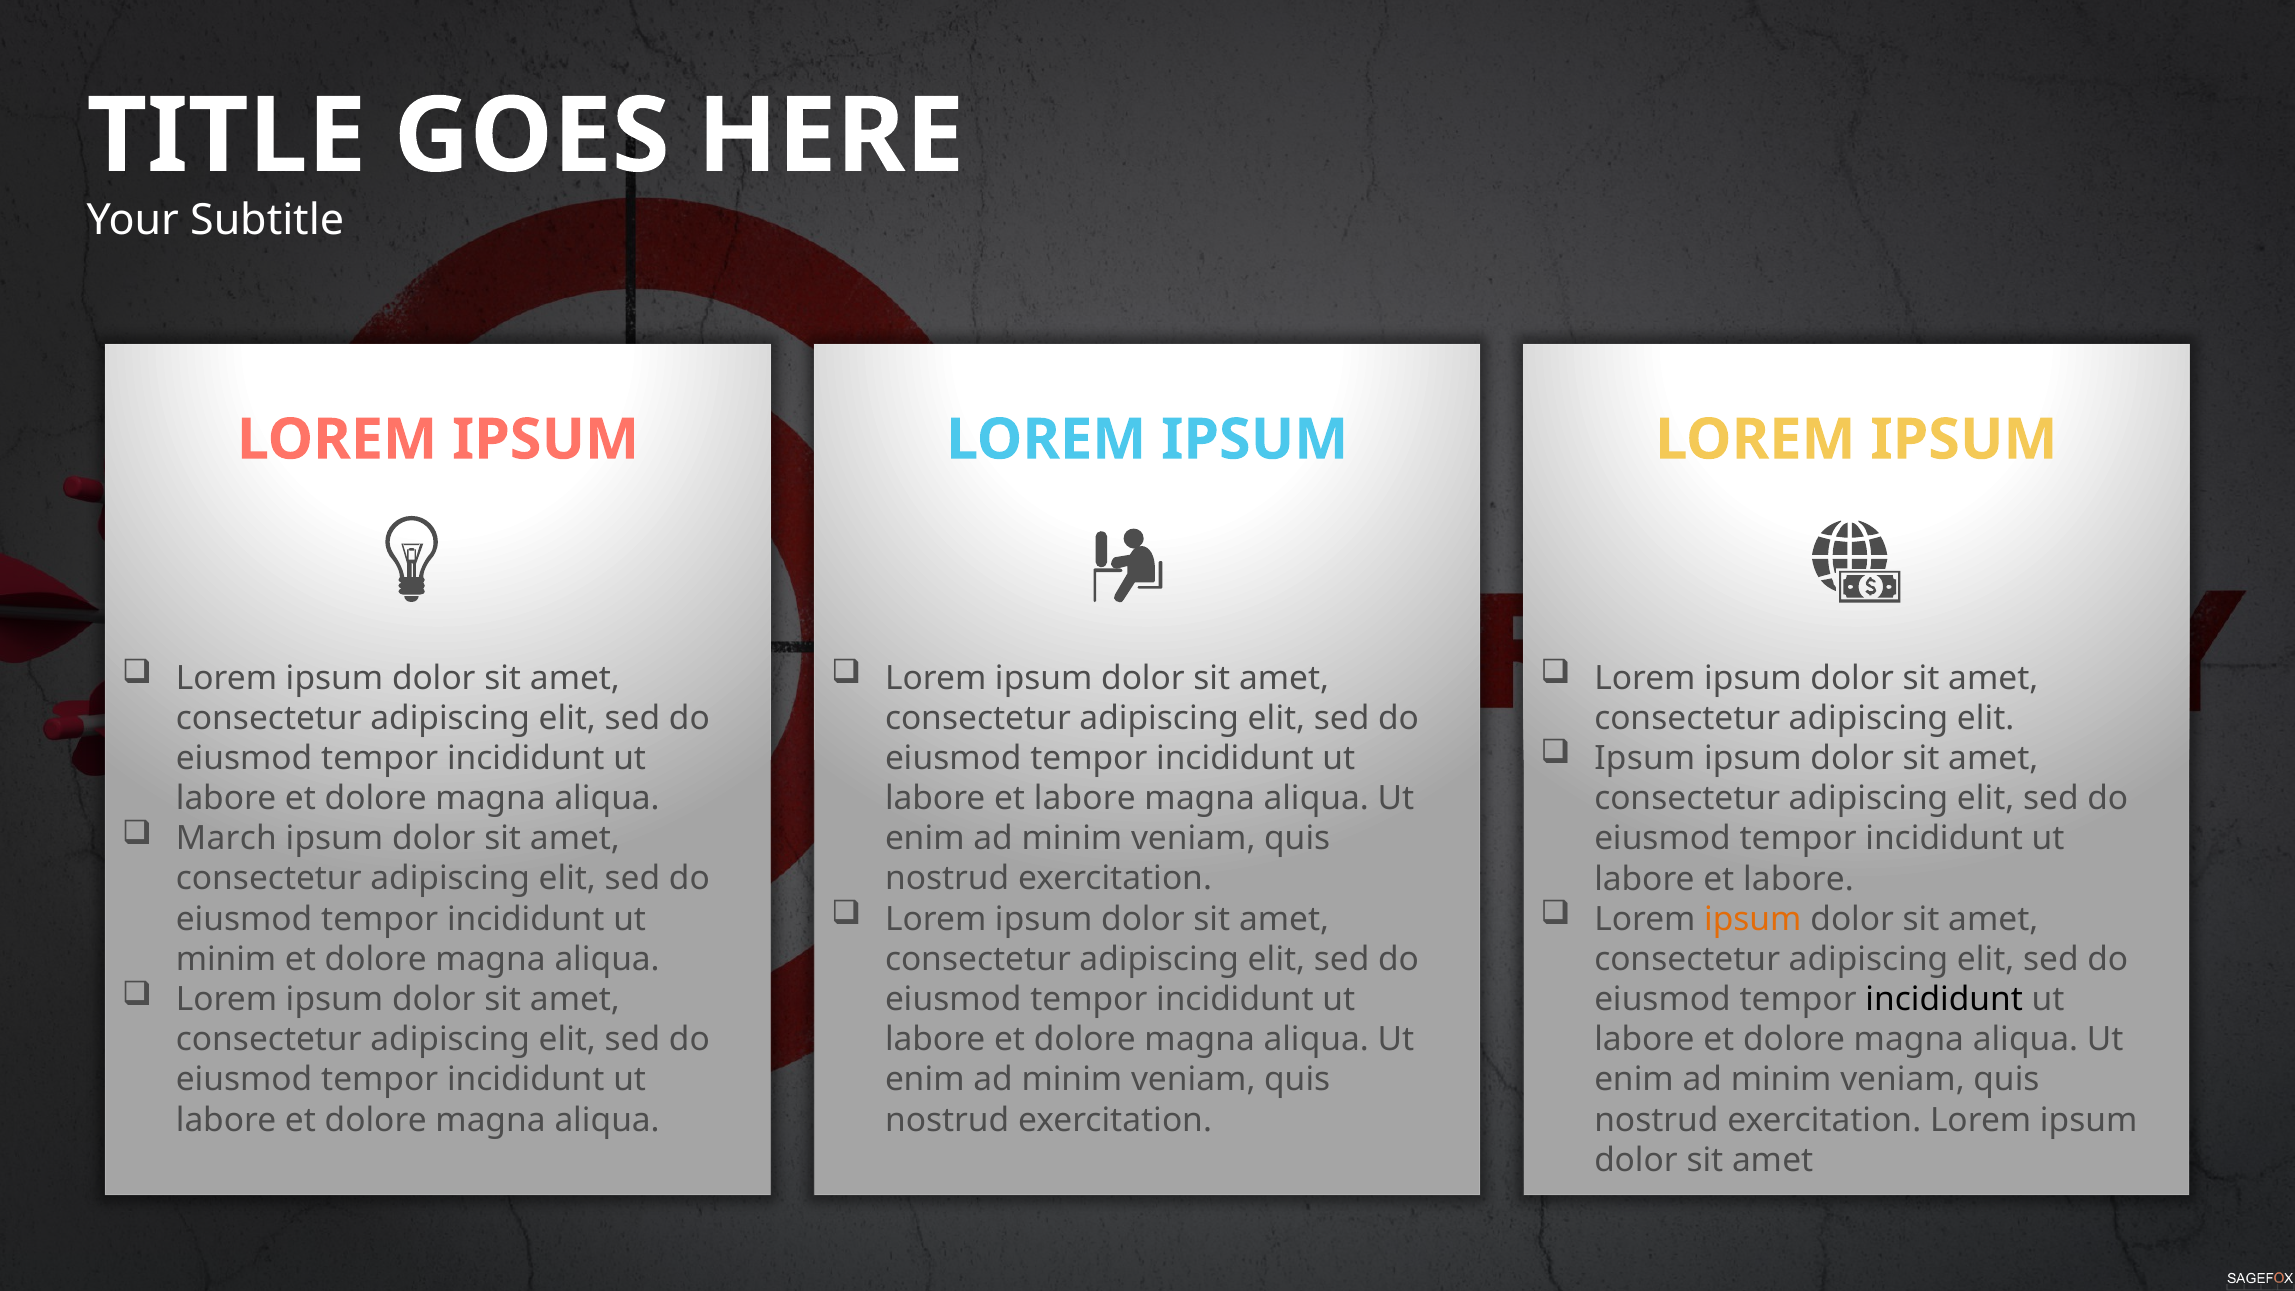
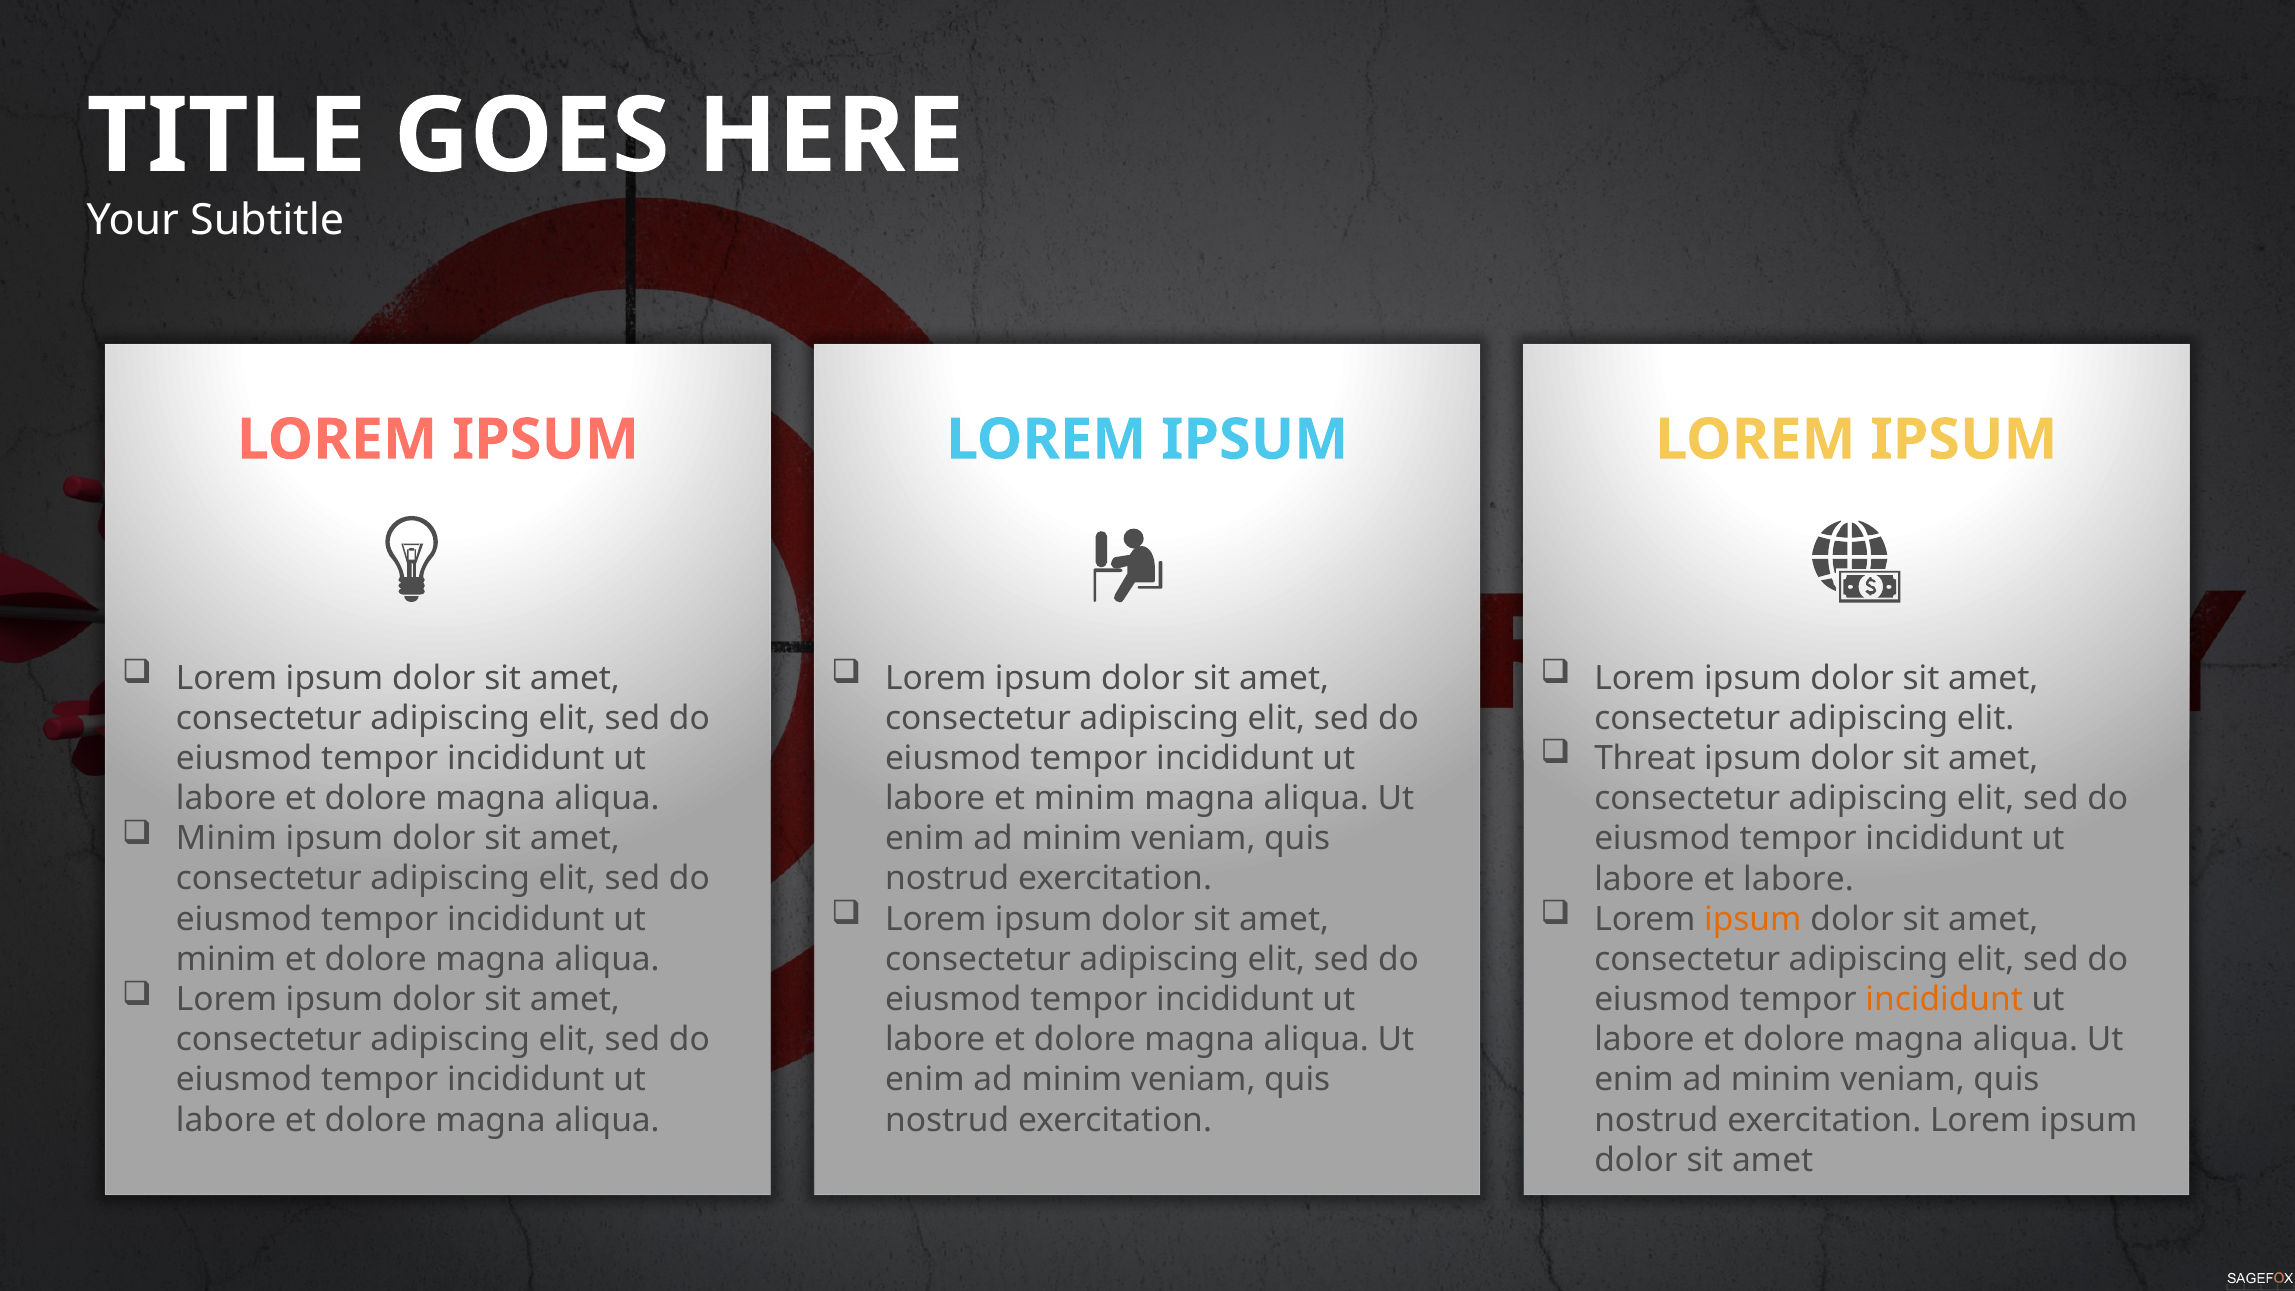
Ipsum: Ipsum -> Threat (1645, 758)
labore: labore -> minim (1085, 798)
March: March -> Minim (226, 839)
incididunt colour: black -> orange (1944, 999)
